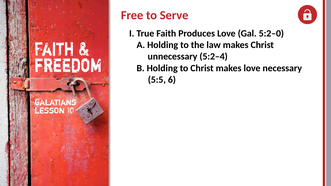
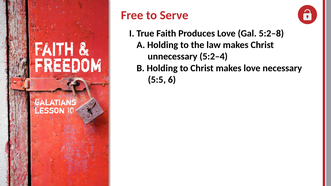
5:2–0: 5:2–0 -> 5:2–8 (271, 33)
